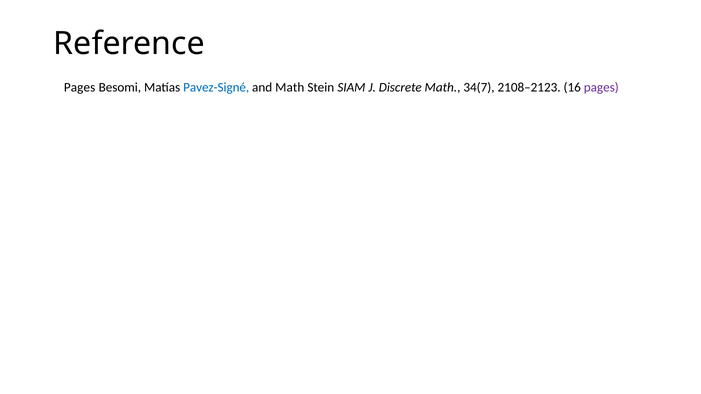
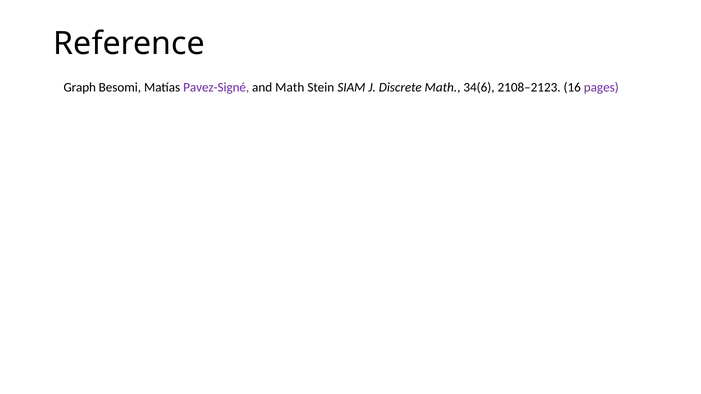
Pages: Pages -> Graph (80, 87)
Pavez-Signé colour: blue -> purple (216, 87)
34(7: 34(7 -> 34(6 (479, 87)
